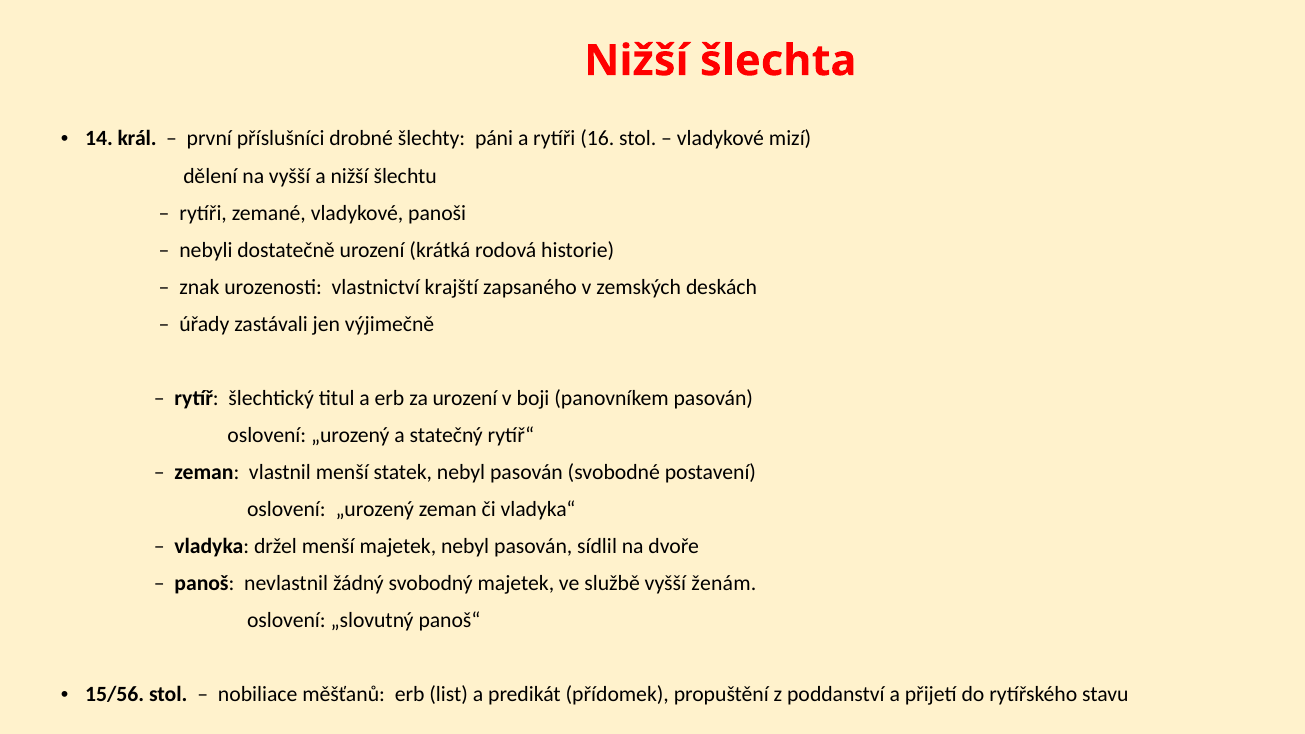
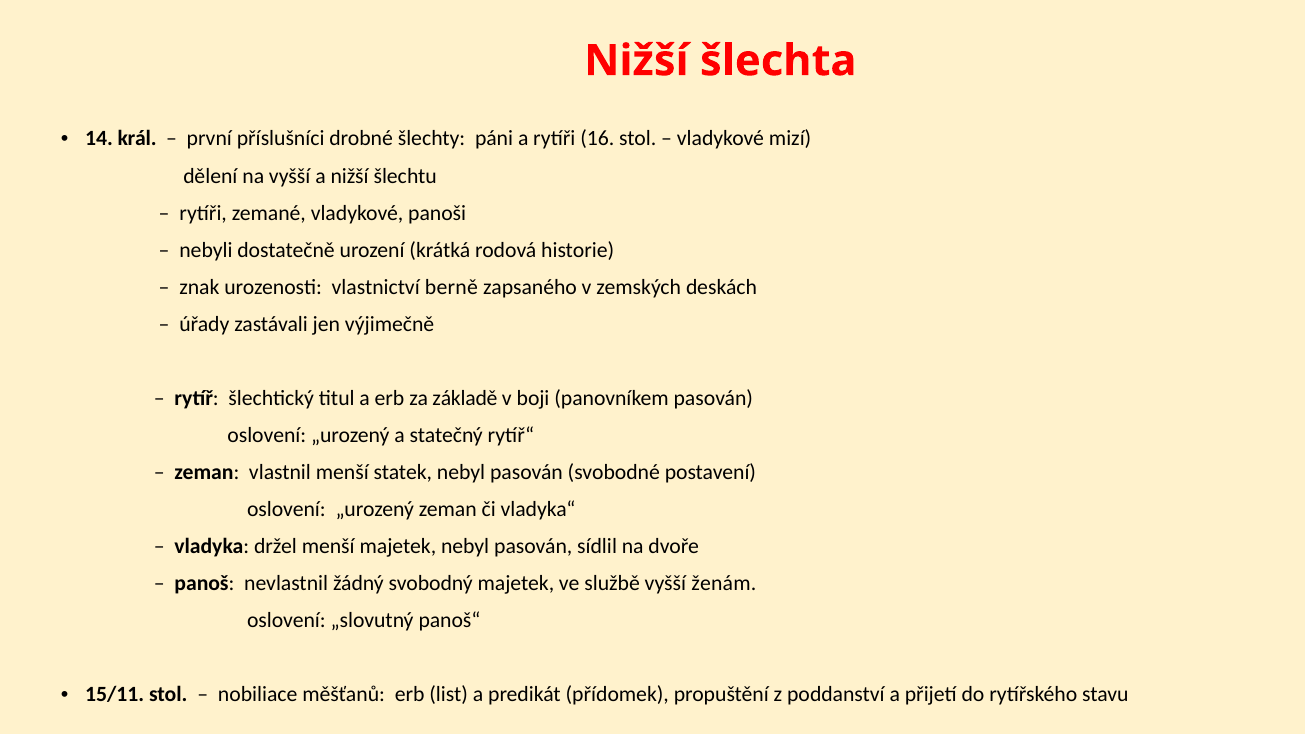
krajští: krajští -> berně (451, 287)
za urození: urození -> základě (465, 398)
15/56: 15/56 -> 15/11 (115, 695)
